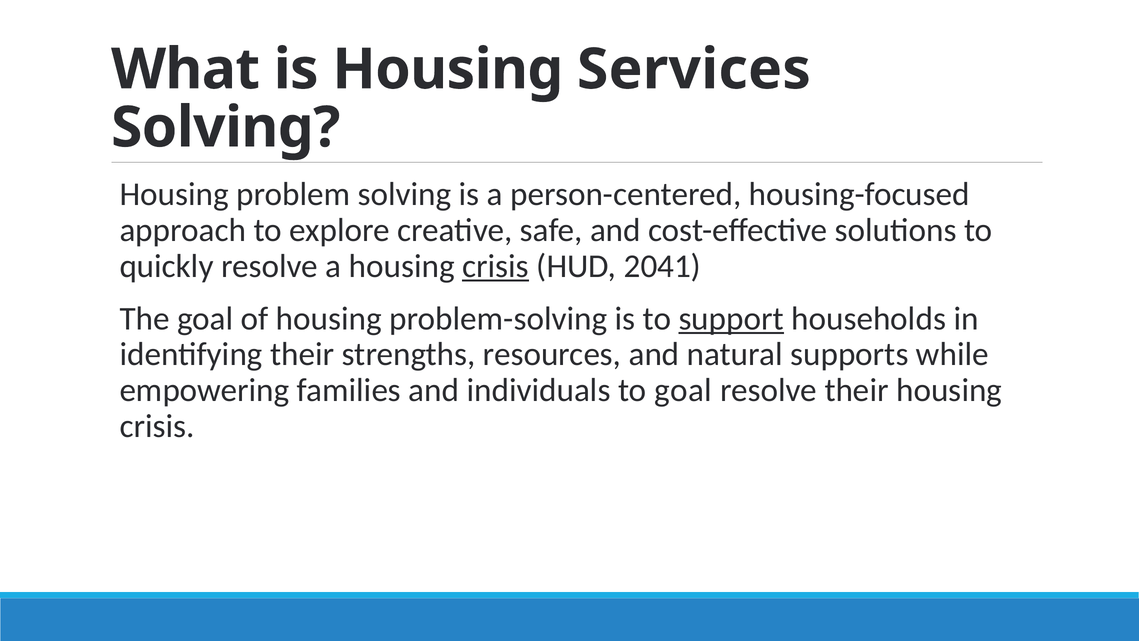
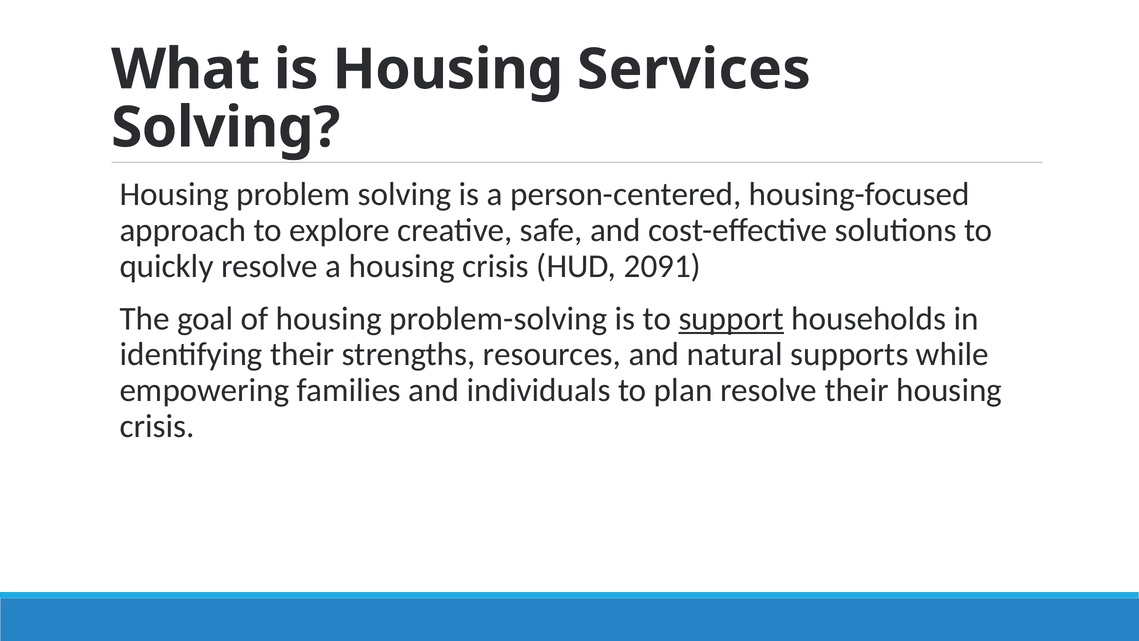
crisis underline: present -> none (496, 266)
2041: 2041 -> 2091 (662, 266)
to goal: goal -> plan (683, 390)
